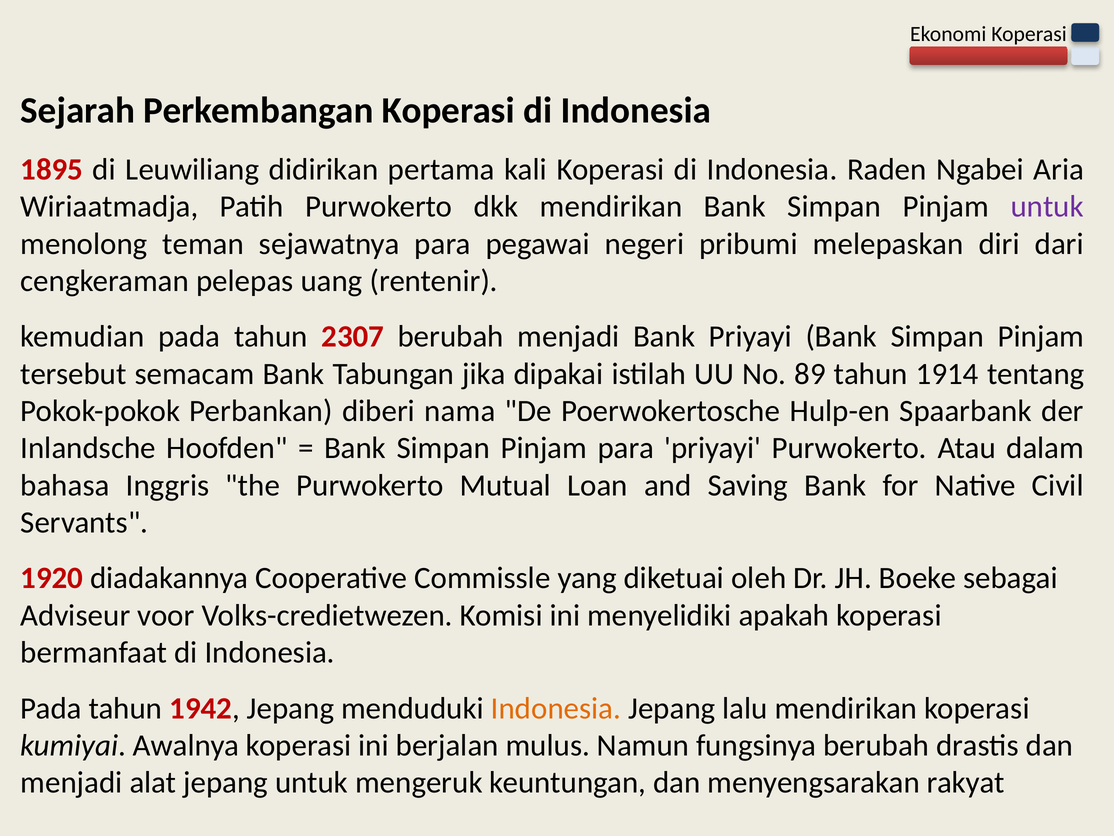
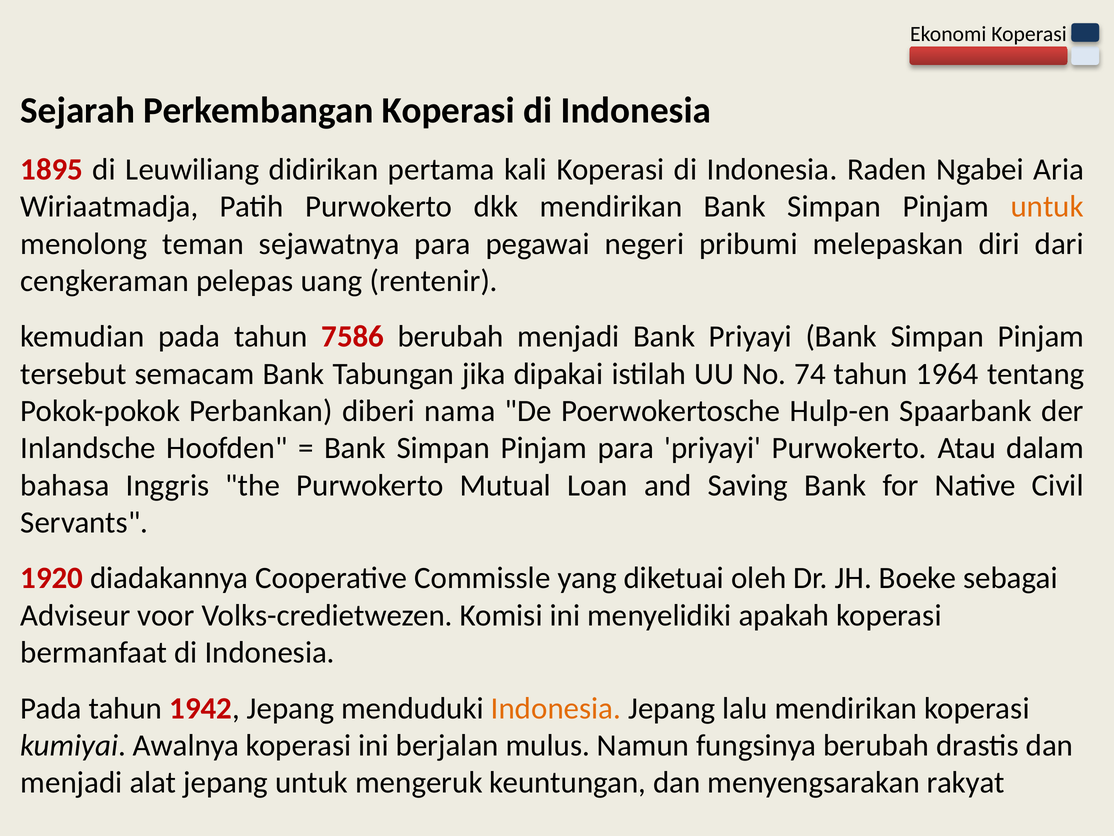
untuk colour: purple -> orange (1047, 206)
2307: 2307 -> 7586 (353, 336)
89: 89 -> 74 (810, 374)
1914: 1914 -> 1964 (947, 374)
